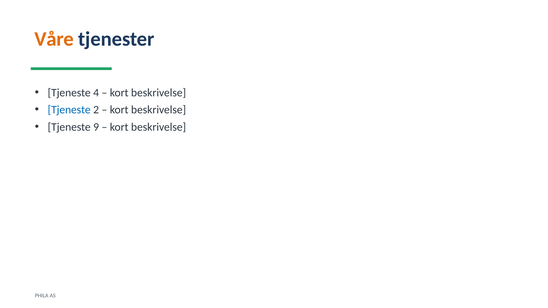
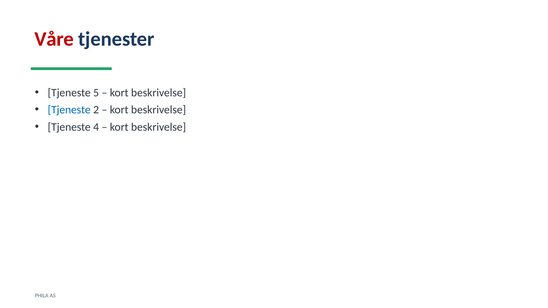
Våre colour: orange -> red (54, 39)
4: 4 -> 5 (96, 93)
9: 9 -> 4 (96, 127)
